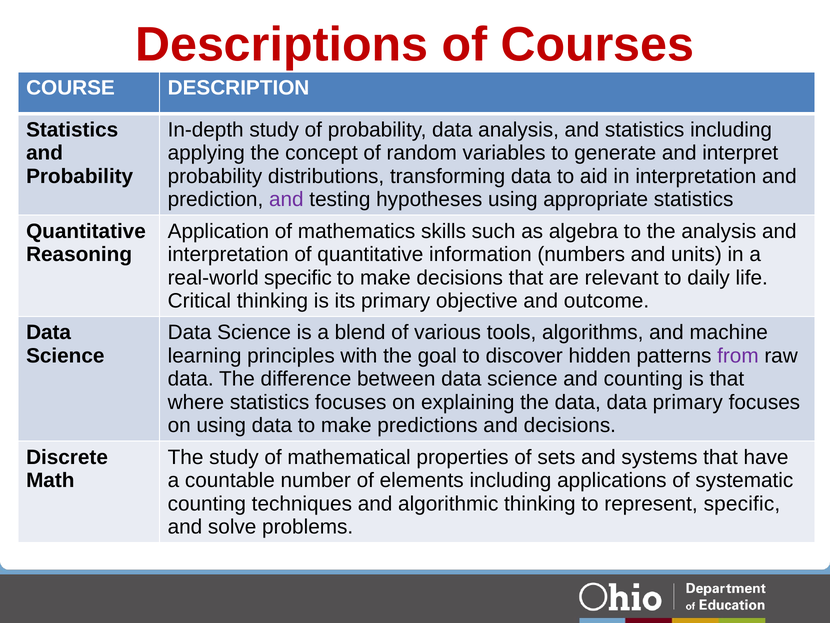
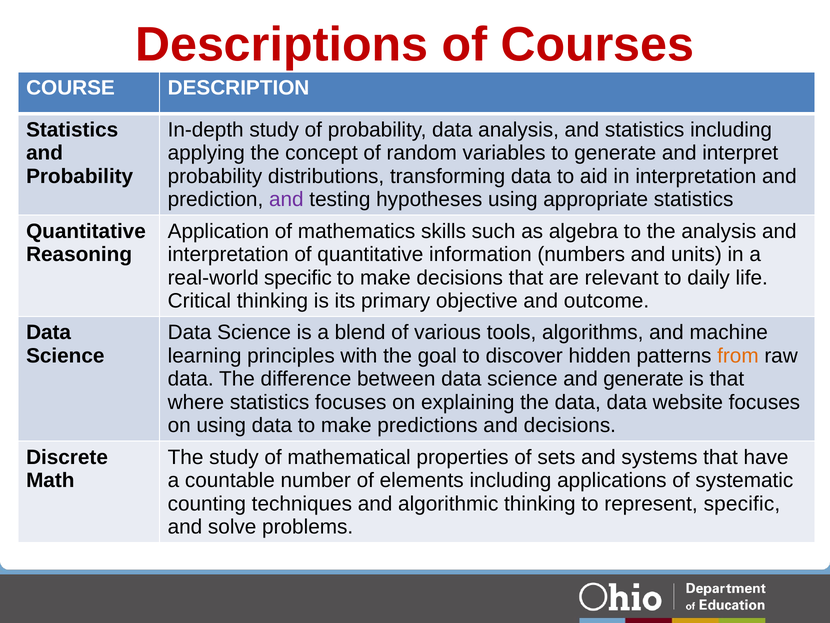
from colour: purple -> orange (738, 356)
and counting: counting -> generate (643, 379)
data primary: primary -> website (688, 402)
